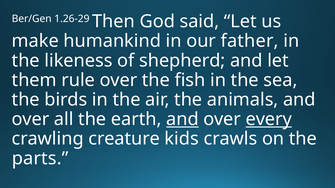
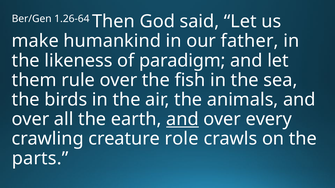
1.26-29: 1.26-29 -> 1.26-64 (72, 19)
shepherd: shepherd -> paradigm (182, 61)
every underline: present -> none (269, 120)
kids: kids -> role (182, 139)
